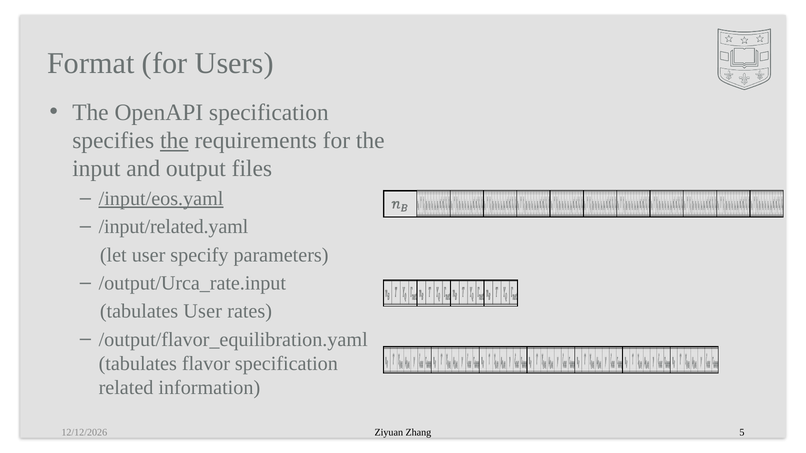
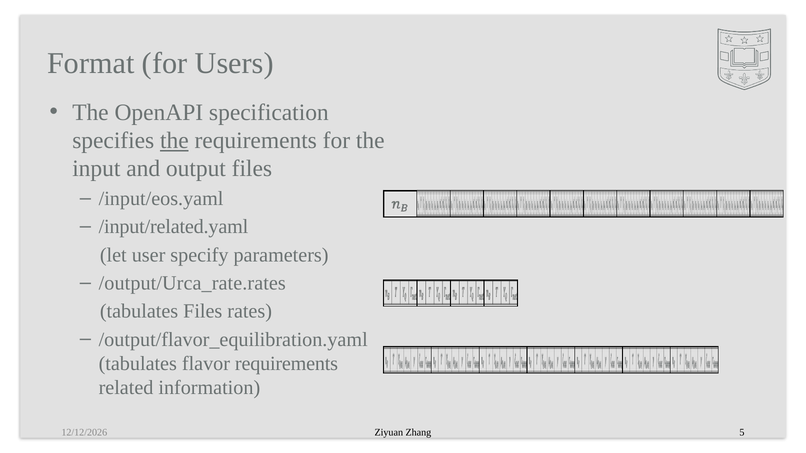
/input/eos.yaml underline: present -> none (161, 199)
/output/Urca_rate.input: /output/Urca_rate.input -> /output/Urca_rate.rates (192, 283)
tabulates User: User -> Files (203, 312)
flavor specification: specification -> requirements (287, 364)
